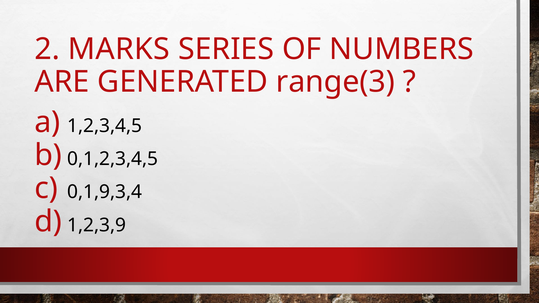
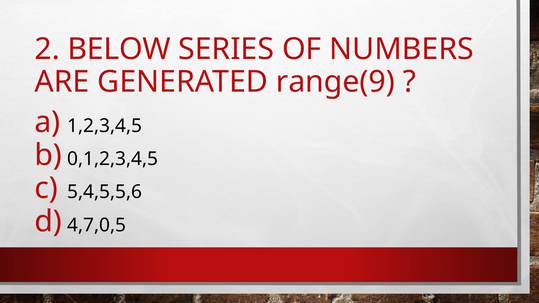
MARKS: MARKS -> BELOW (119, 49)
range(3: range(3 -> range(9 (335, 82)
0,1,9,3,4: 0,1,9,3,4 -> 5,4,5,5,6 (105, 192)
1,2,3,9: 1,2,3,9 -> 4,7,0,5 (97, 225)
